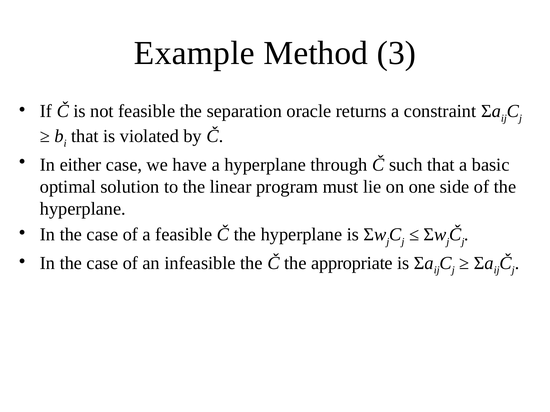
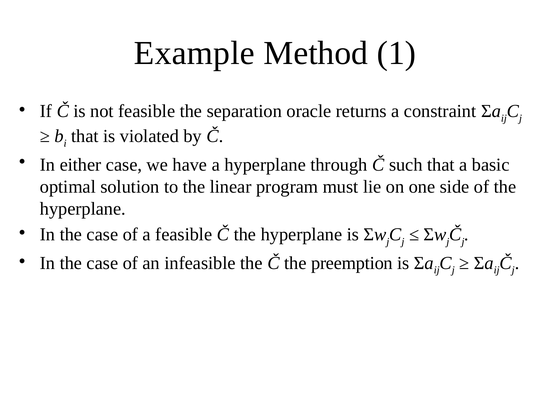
3: 3 -> 1 (396, 53)
appropriate: appropriate -> preemption (352, 263)
